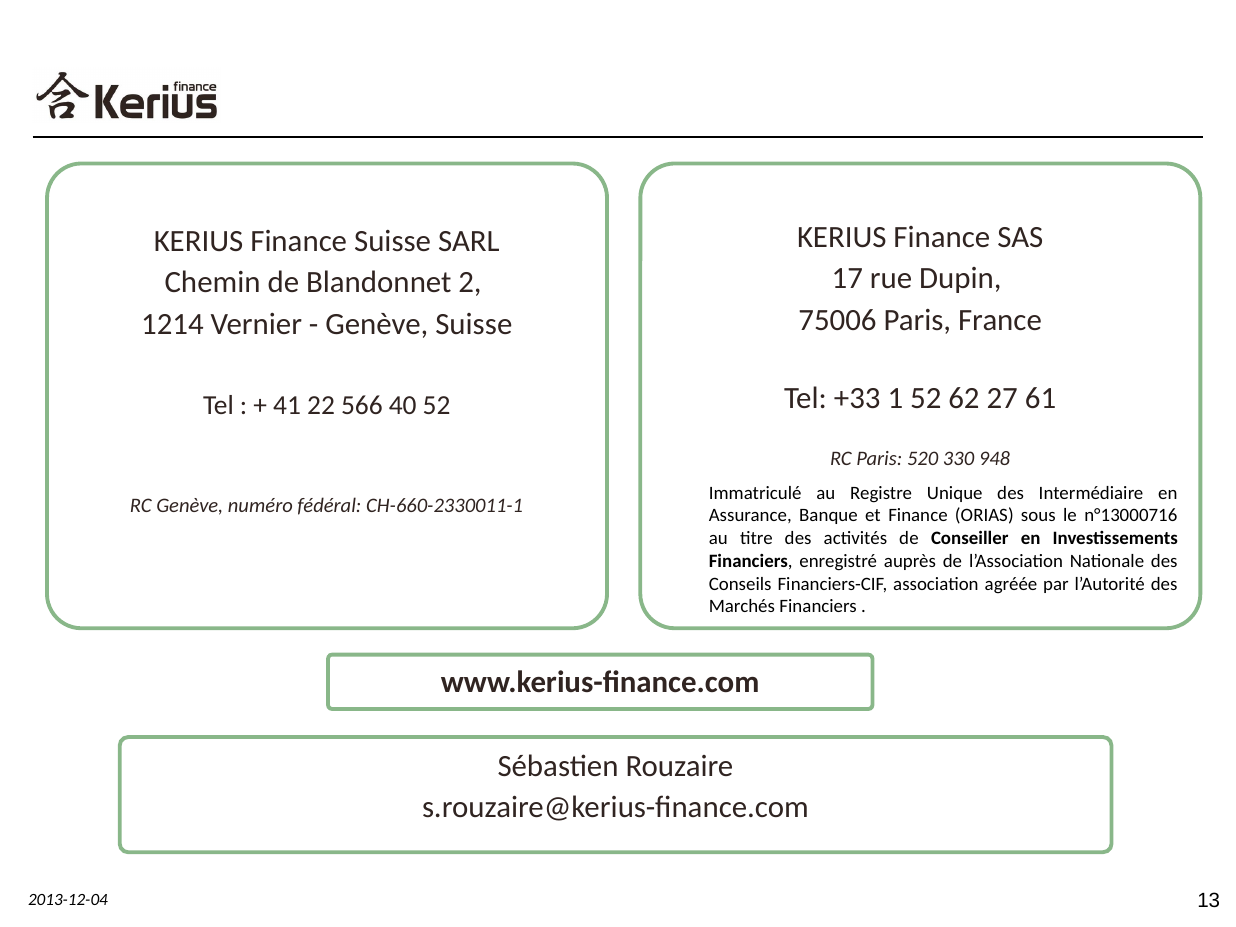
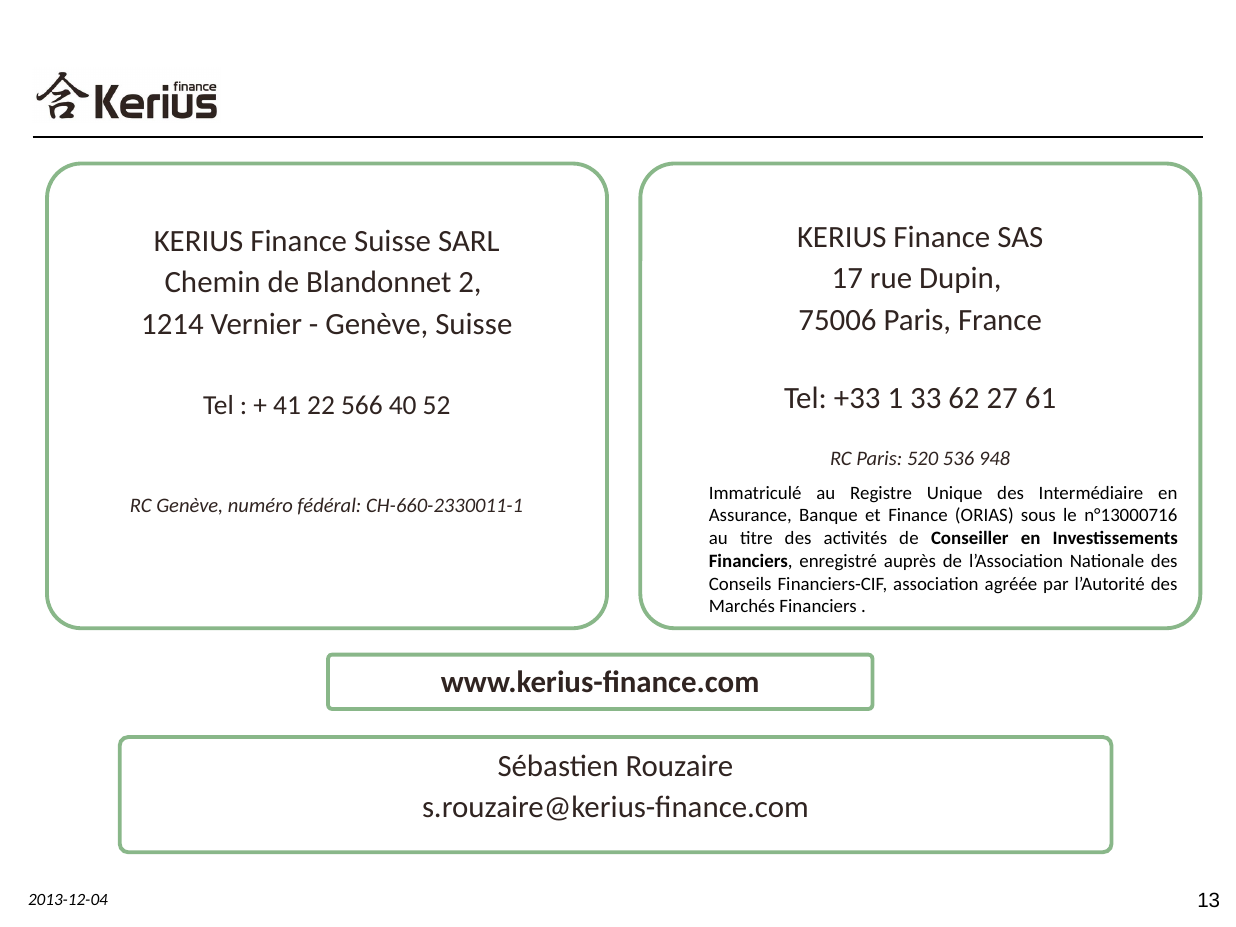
1 52: 52 -> 33 (926, 398)
330: 330 -> 536 (959, 459)
